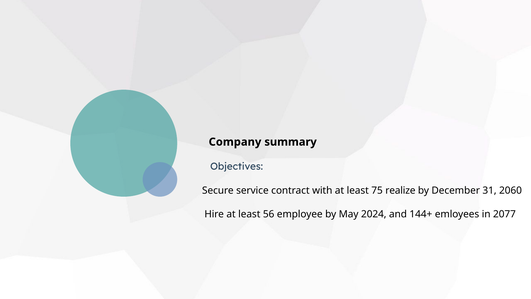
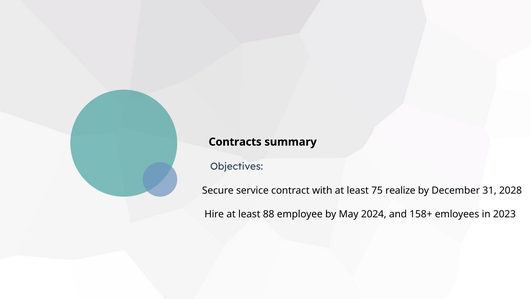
Company: Company -> Contracts (235, 142)
2060: 2060 -> 2028 (511, 190)
56: 56 -> 88 (269, 214)
144+: 144+ -> 158+ (421, 214)
2077: 2077 -> 2023 (504, 214)
